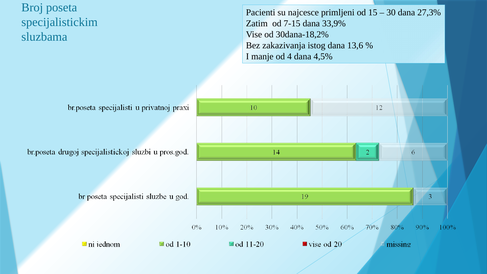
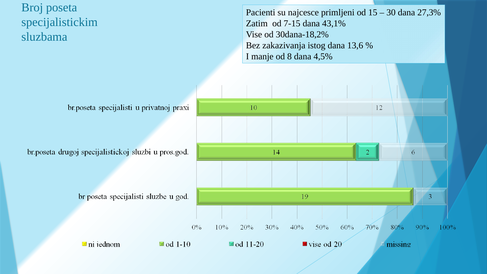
33,9%: 33,9% -> 43,1% (334, 24)
4: 4 -> 8 (289, 56)
